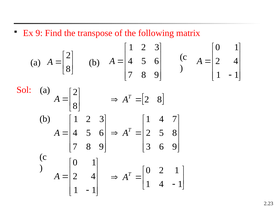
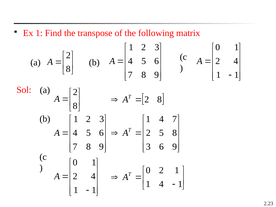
Ex 9: 9 -> 1 (39, 33)
